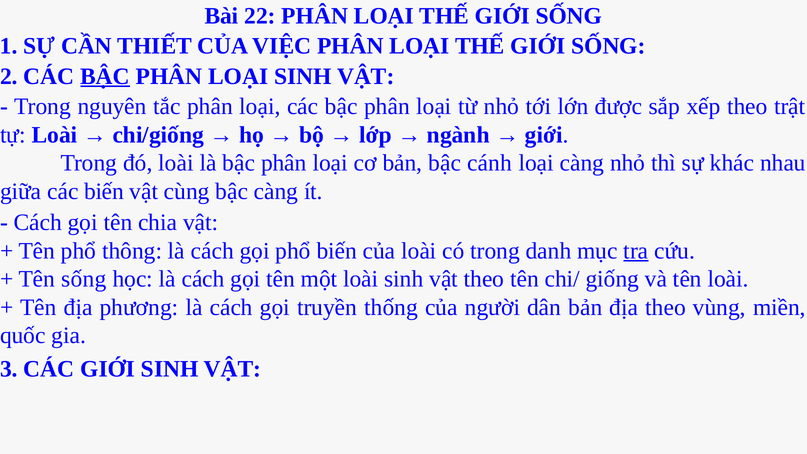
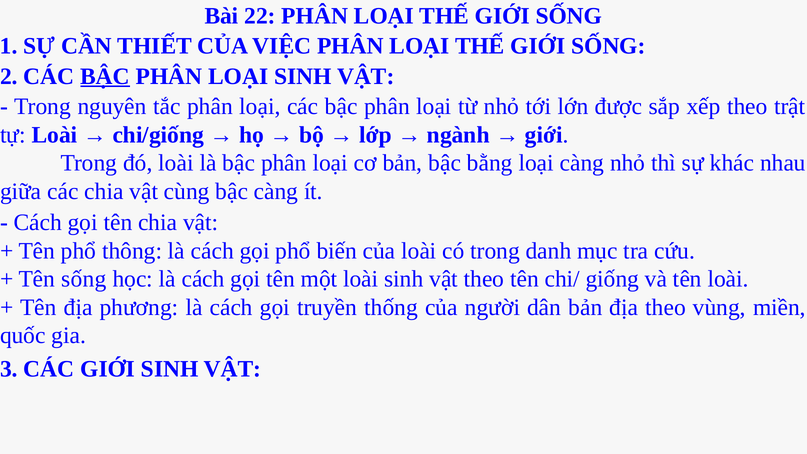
cánh: cánh -> bằng (490, 163)
các biến: biến -> chia (104, 191)
tra underline: present -> none (636, 251)
